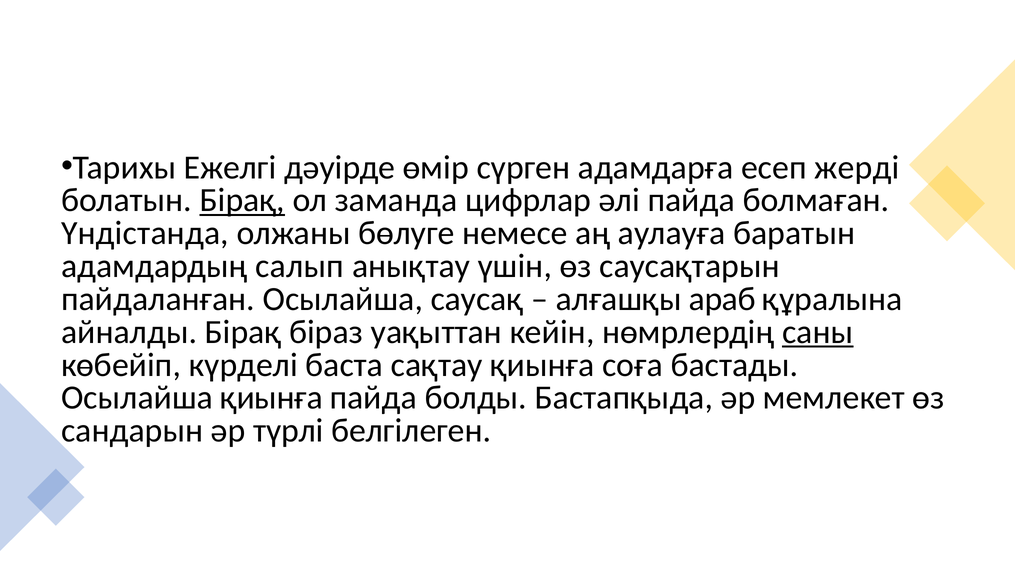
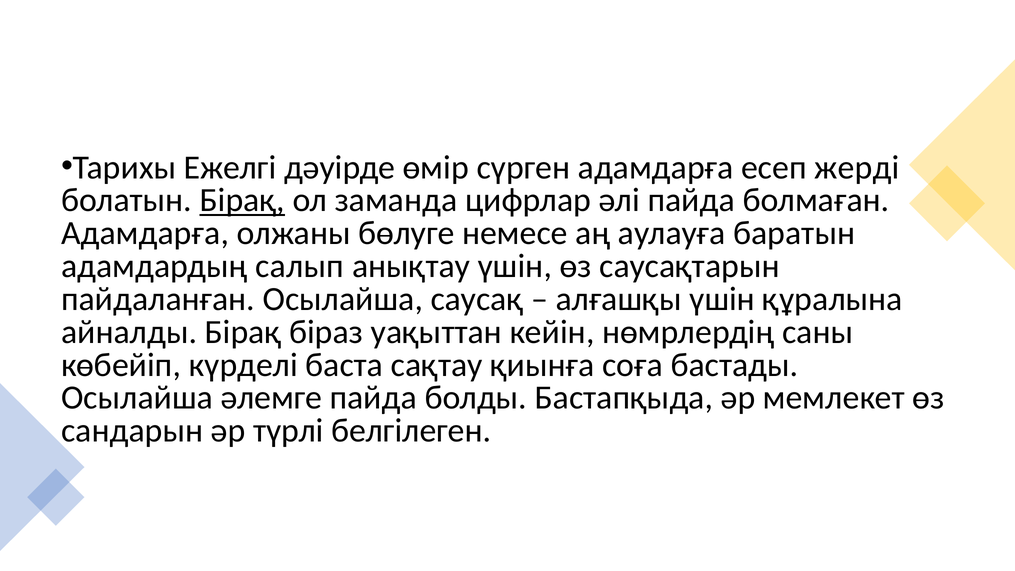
Үндістанда: Үндістанда -> Адамдарға (145, 233)
алғашқы араб: араб -> үшін (722, 299)
саны underline: present -> none (818, 332)
қиынға: қиынға -> әлемге (271, 398)
